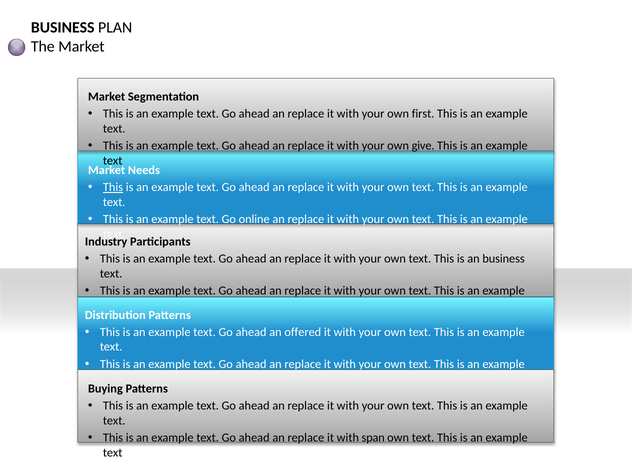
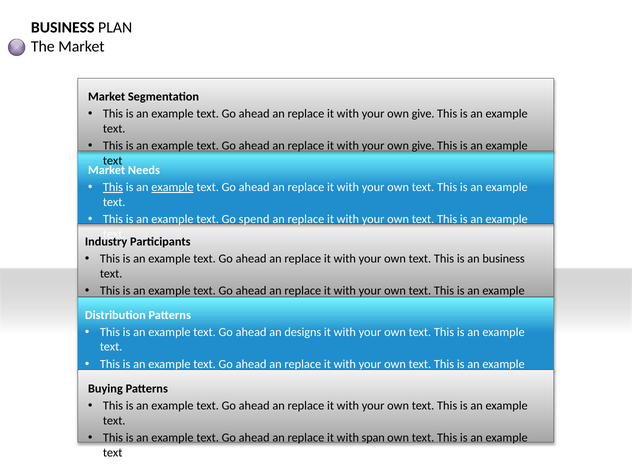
first: first -> give (423, 114)
example underline: none -> present (172, 187)
online: online -> spend (254, 219)
offered: offered -> designs (303, 332)
